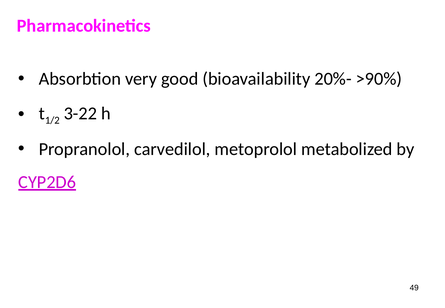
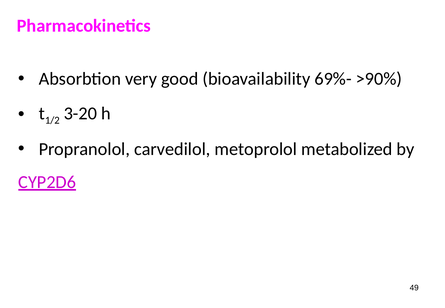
20%-: 20%- -> 69%- (333, 79)
3-22: 3-22 -> 3-20 (80, 113)
